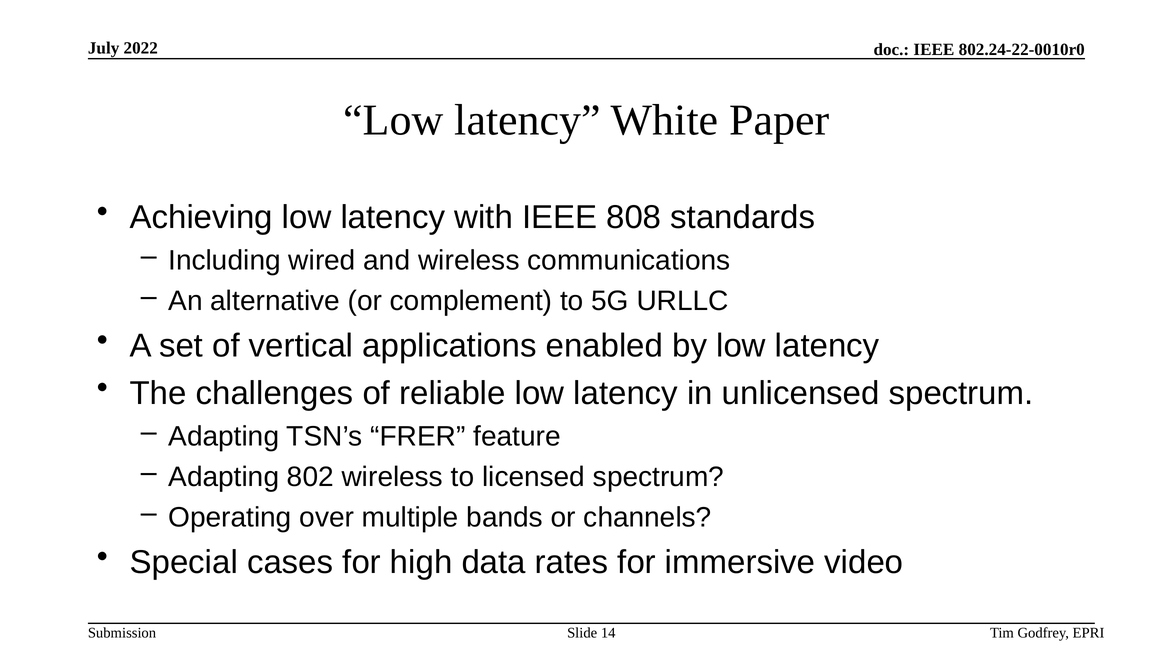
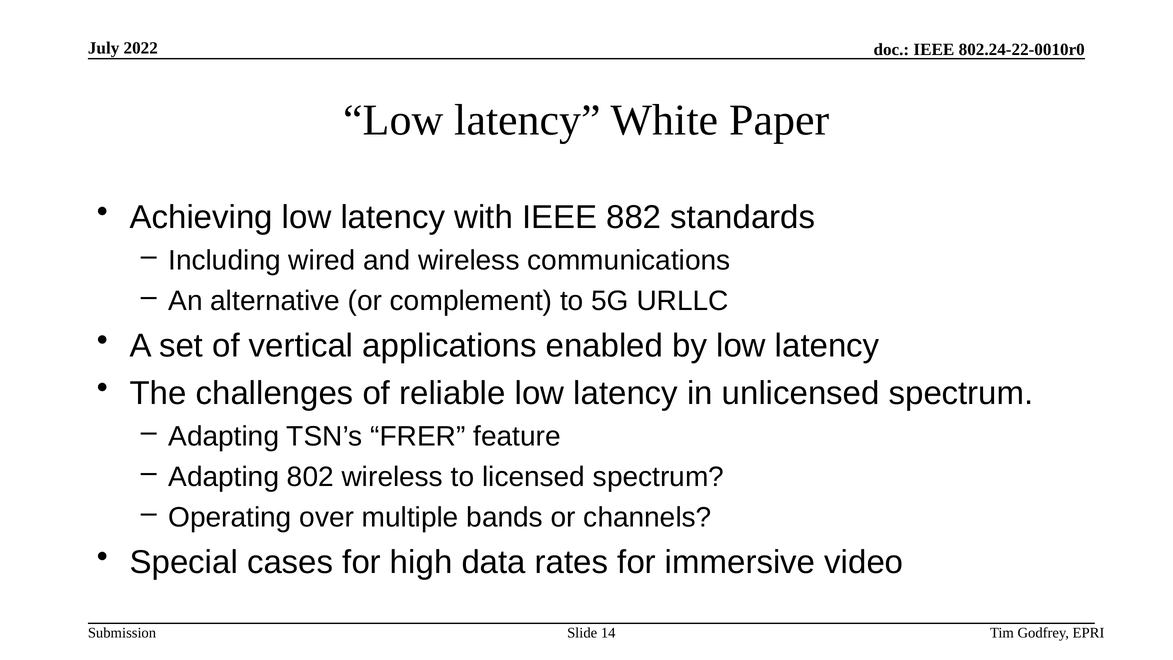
808: 808 -> 882 (634, 217)
